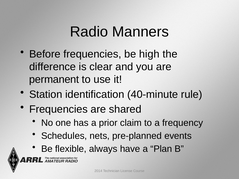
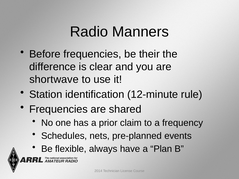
high: high -> their (149, 54)
permanent: permanent -> shortwave (54, 80)
40-minute: 40-minute -> 12-minute (153, 94)
